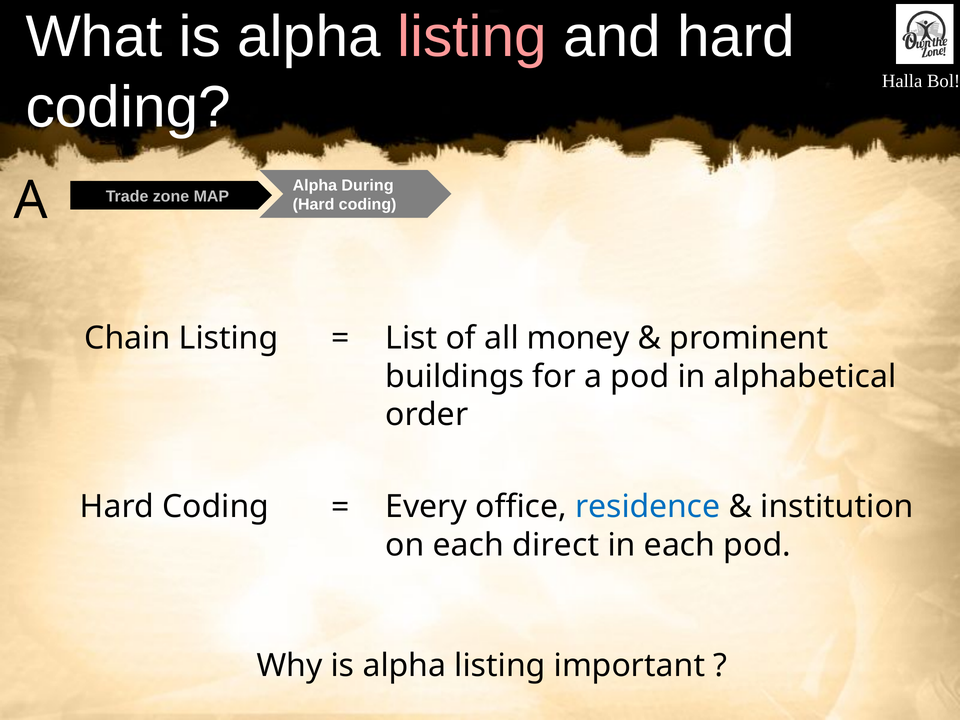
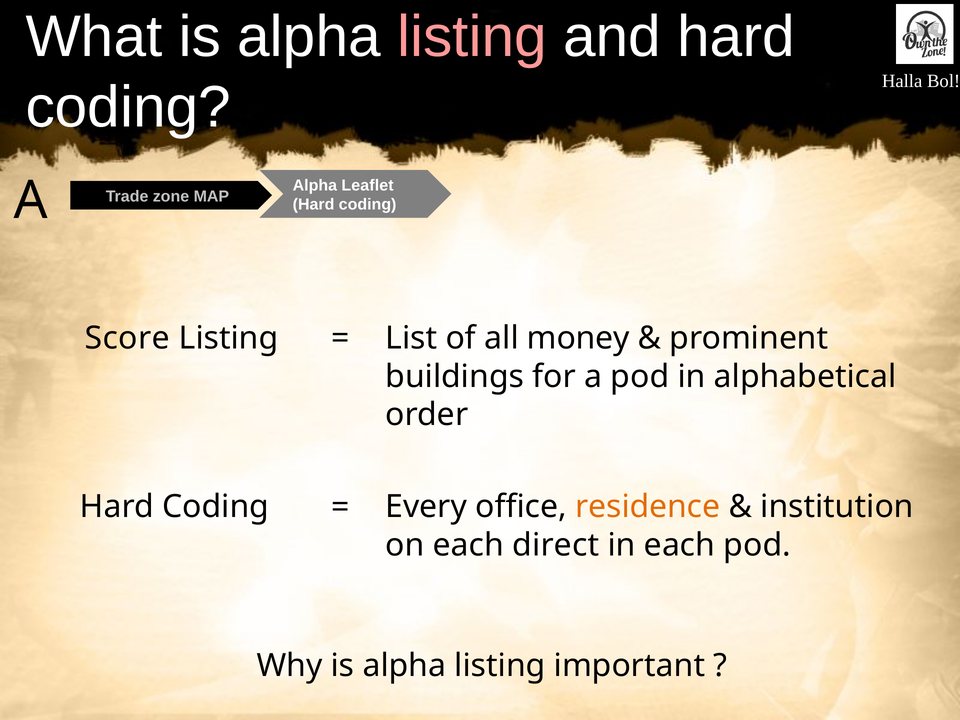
During: During -> Leaflet (368, 185)
Chain: Chain -> Score (127, 338)
residence colour: blue -> orange (648, 507)
